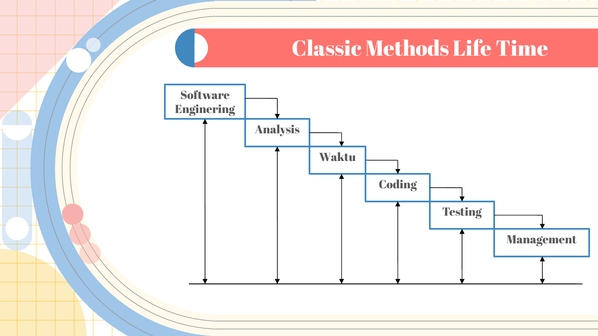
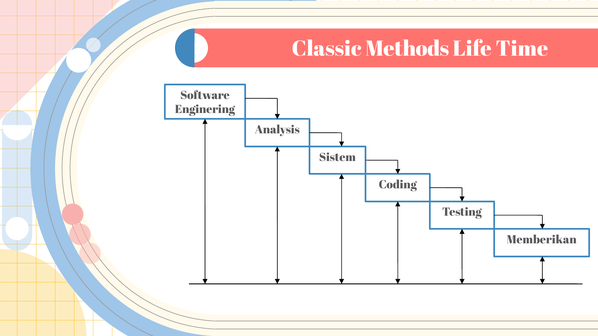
Waktu: Waktu -> Sistem (337, 157)
Management: Management -> Memberikan (542, 240)
